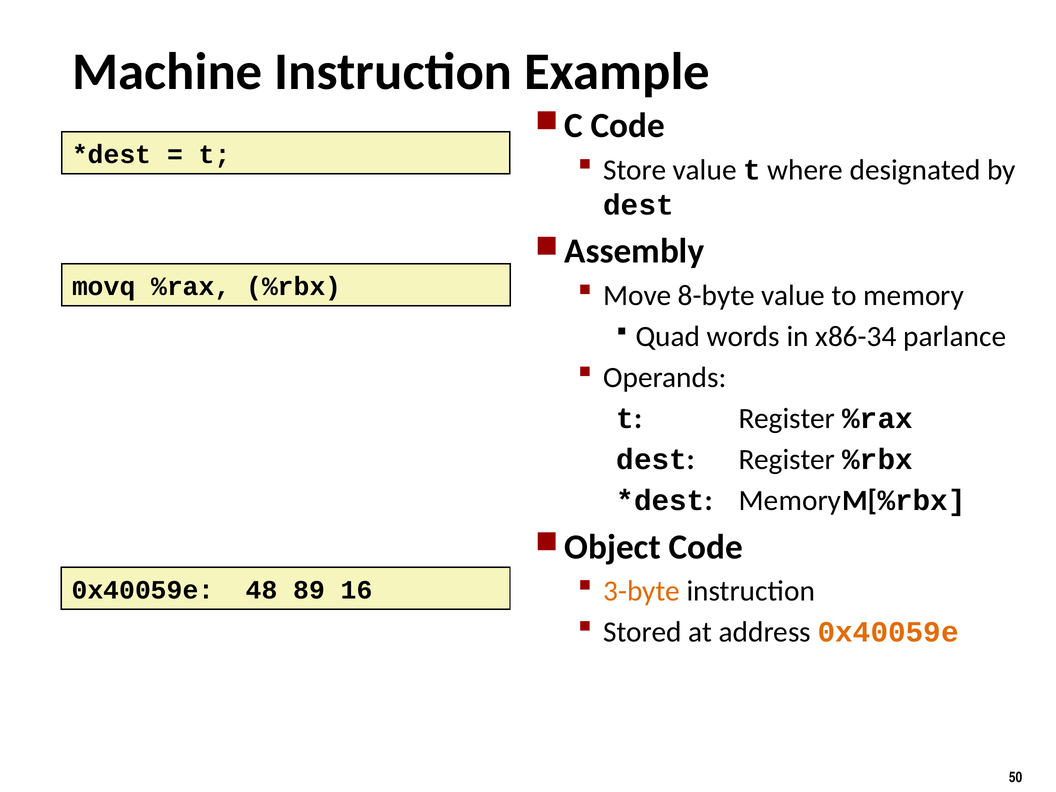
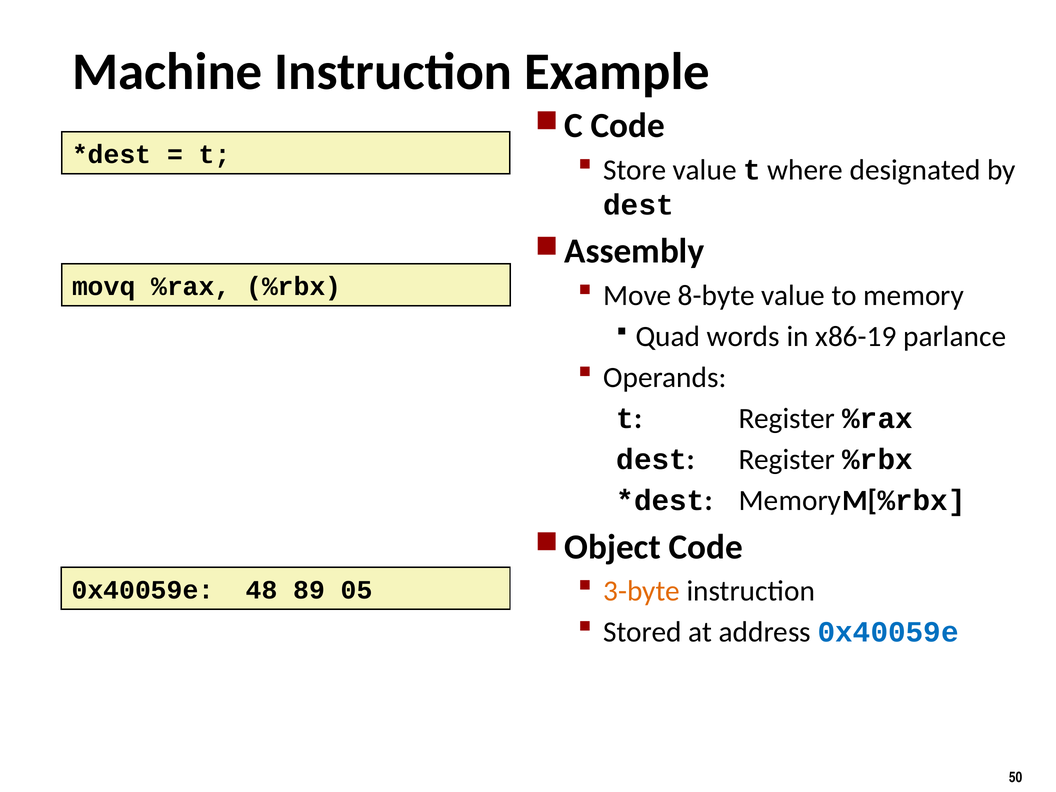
x86-34: x86-34 -> x86-19 (856, 336)
16: 16 -> 05 (357, 590)
0x40059e colour: orange -> blue (888, 632)
